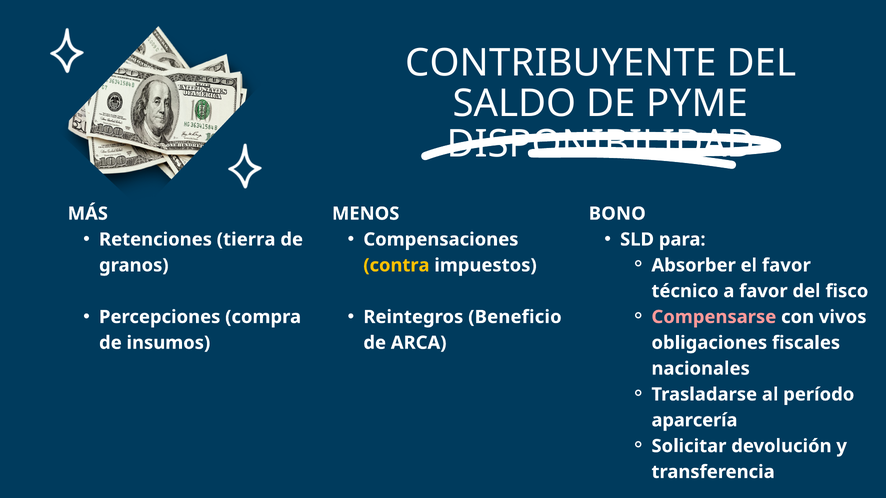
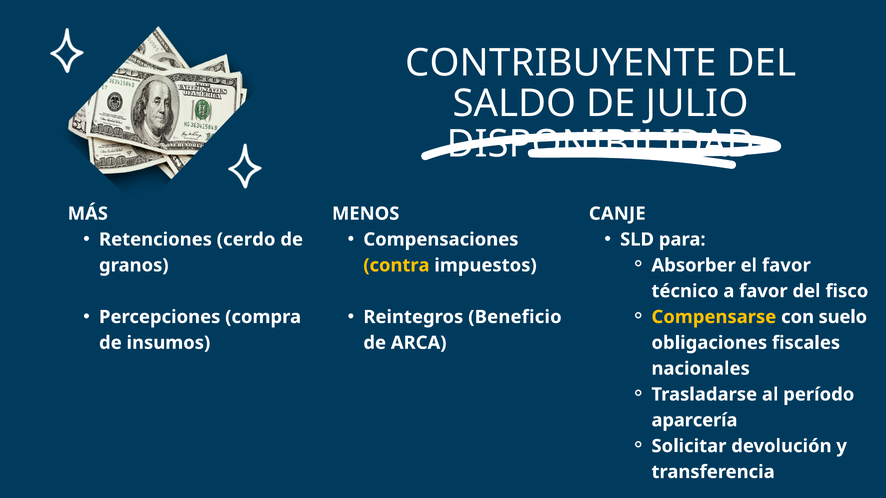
PYME: PYME -> JULIO (697, 104)
BONO: BONO -> CANJE (617, 214)
tierra: tierra -> cerdo (246, 240)
Compensarse colour: pink -> yellow (714, 317)
vivos: vivos -> suelo (843, 317)
